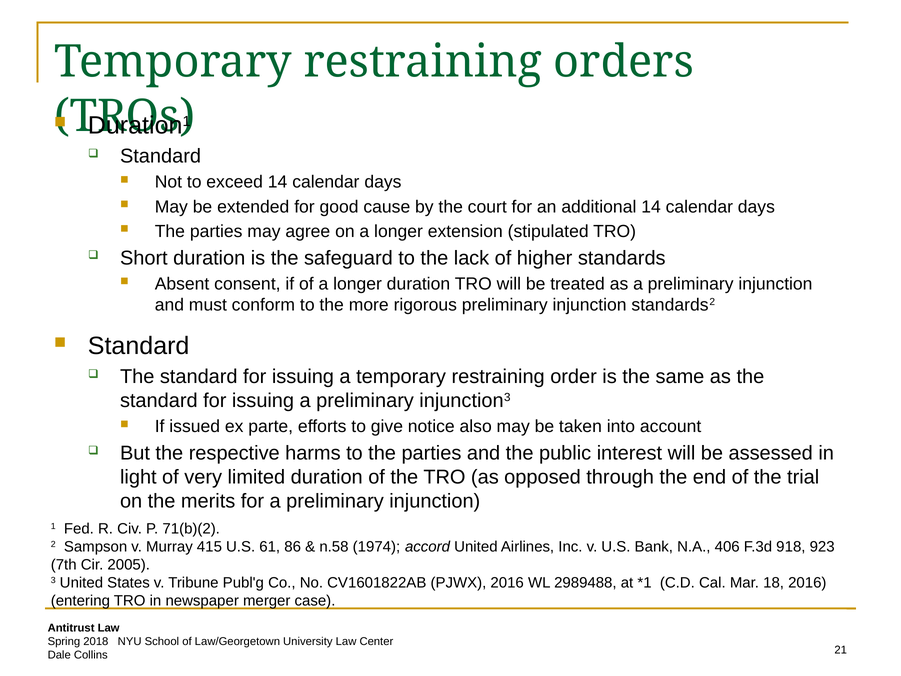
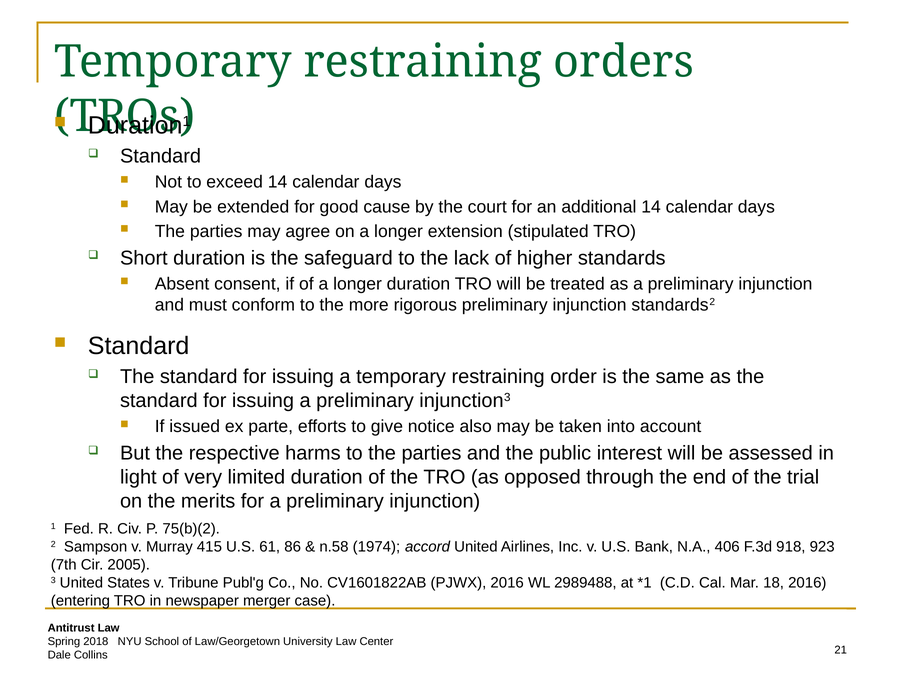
71(b)(2: 71(b)(2 -> 75(b)(2 (191, 529)
